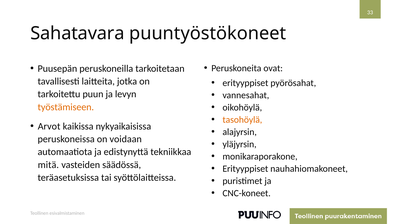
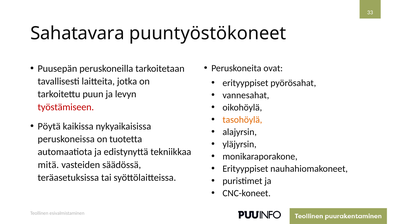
työstämiseen colour: orange -> red (66, 107)
Arvot: Arvot -> Pöytä (49, 126)
voidaan: voidaan -> tuotetta (126, 139)
